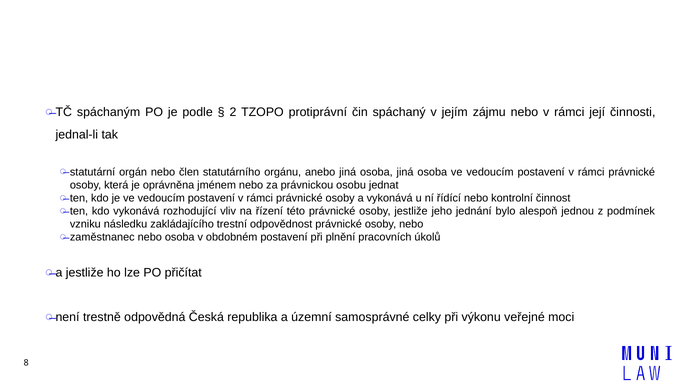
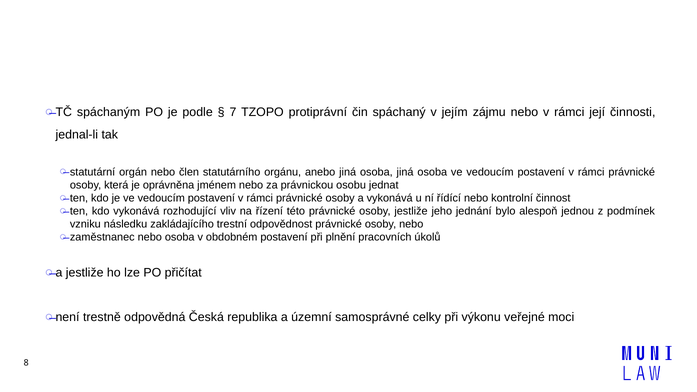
2: 2 -> 7 (233, 112)
